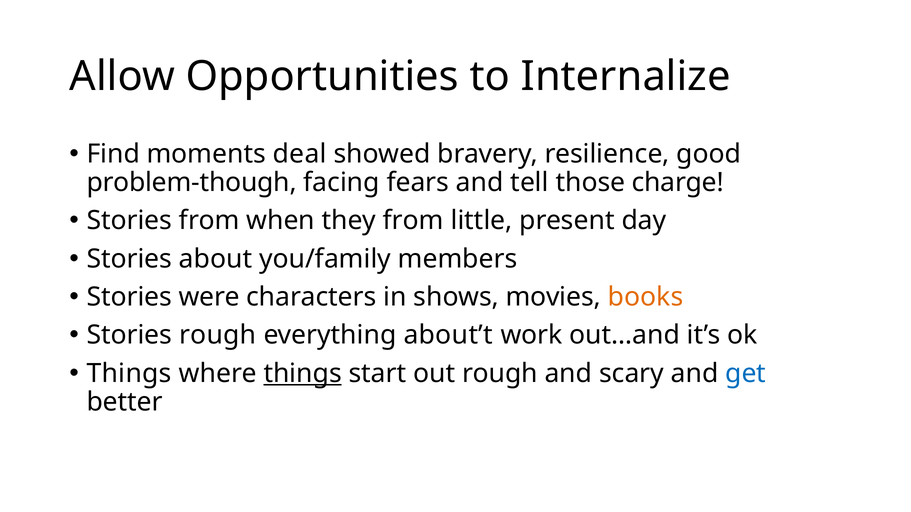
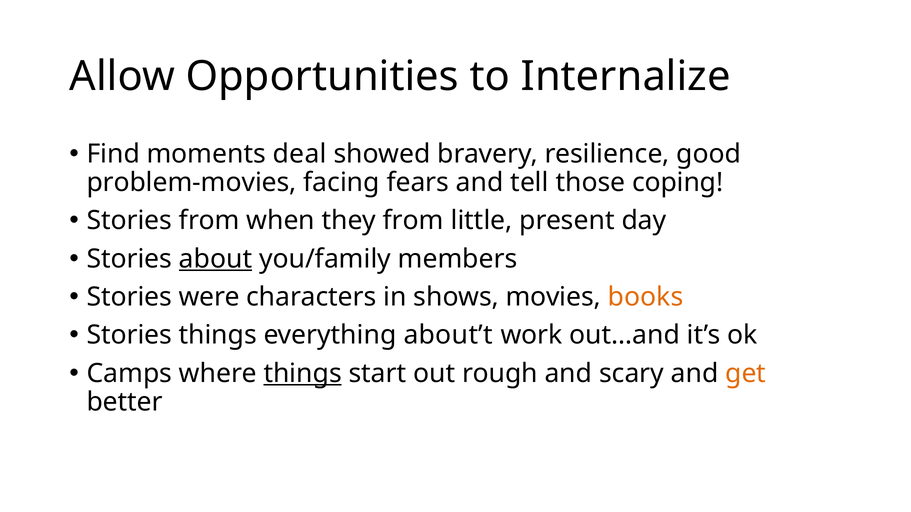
problem-though: problem-though -> problem-movies (192, 183)
charge: charge -> coping (678, 183)
about underline: none -> present (216, 259)
Stories rough: rough -> things (218, 336)
Things: Things -> Camps (129, 374)
get colour: blue -> orange (746, 374)
